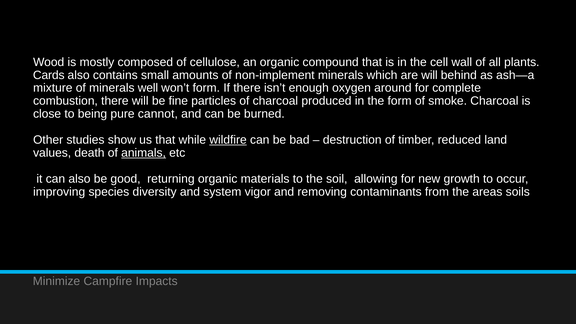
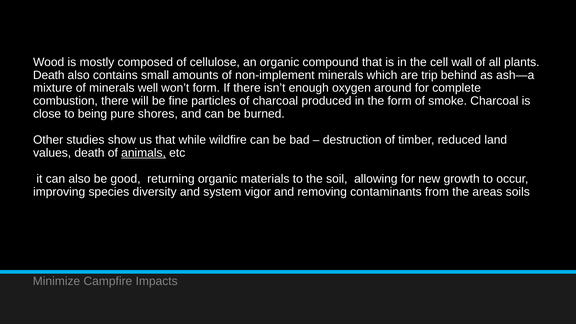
Cards: Cards -> Death (49, 75)
are will: will -> trip (429, 75)
cannot: cannot -> shores (158, 114)
wildfire underline: present -> none (228, 140)
